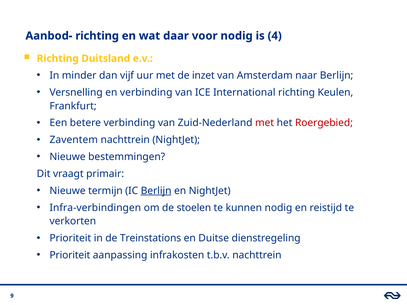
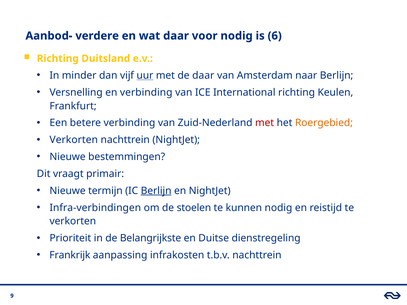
Aanbod- richting: richting -> verdere (97, 36)
4: 4 -> 6 (275, 36)
uur underline: none -> present (145, 76)
de inzet: inzet -> daar (203, 76)
Roergebied colour: red -> orange (324, 123)
Zaventem: Zaventem -> Verkorten (74, 140)
Treinstations: Treinstations -> Belangrijkste (151, 238)
Prioriteit: Prioriteit -> Frankrijk (70, 255)
